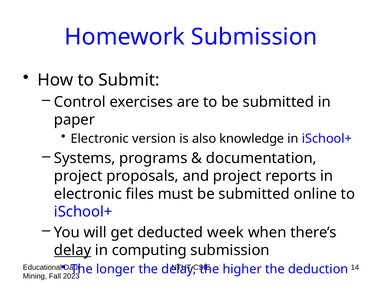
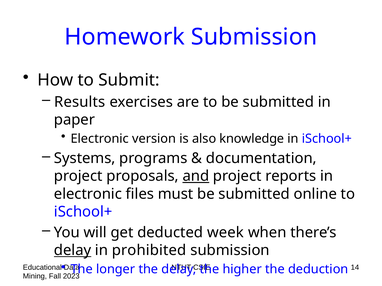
Control: Control -> Results (80, 102)
and underline: none -> present (196, 176)
computing: computing -> prohibited (149, 251)
